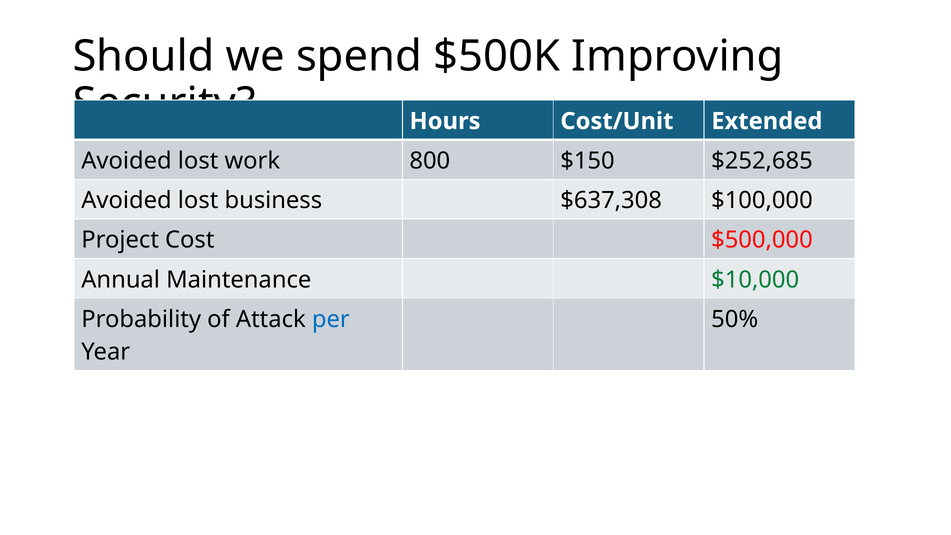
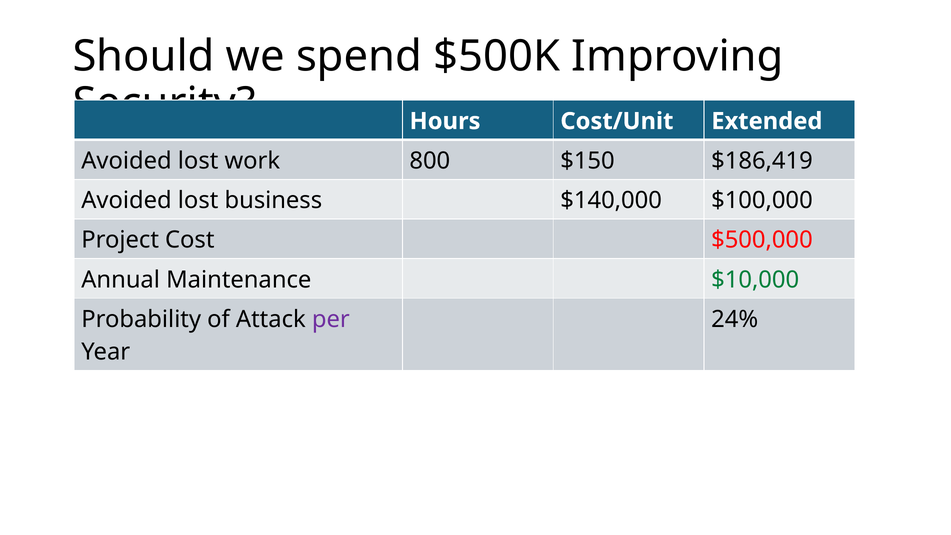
$252,685: $252,685 -> $186,419 (762, 161)
$637,308: $637,308 -> $140,000 (611, 200)
per colour: blue -> purple (331, 319)
50%: 50% -> 24% (735, 319)
